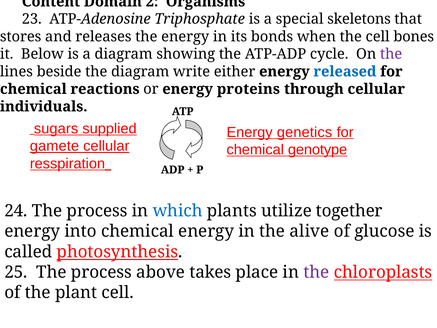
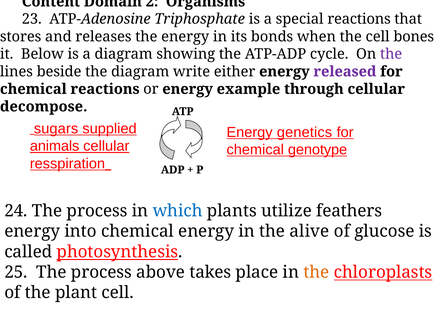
special skeletons: skeletons -> reactions (359, 19)
released colour: blue -> purple (345, 72)
proteins: proteins -> example (248, 89)
individuals: individuals -> decompose (44, 106)
gamete: gamete -> animals (55, 146)
together: together -> feathers (349, 211)
the colour: purple -> orange (316, 272)
